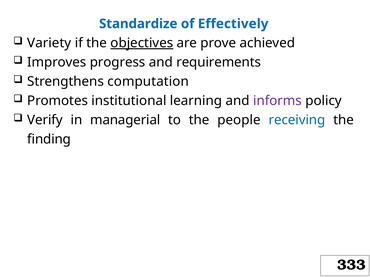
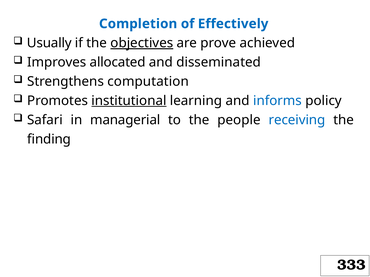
Standardize: Standardize -> Completion (138, 24)
Variety: Variety -> Usually (49, 43)
progress: progress -> allocated (118, 62)
requirements: requirements -> disseminated (219, 62)
institutional underline: none -> present (129, 101)
informs colour: purple -> blue (277, 101)
Verify: Verify -> Safari (45, 120)
